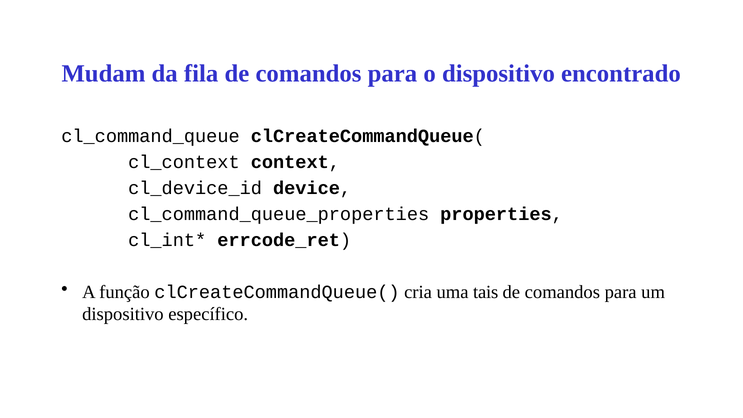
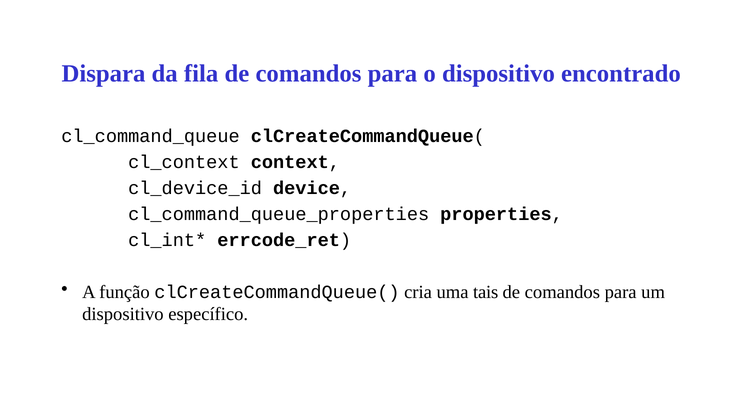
Mudam: Mudam -> Dispara (103, 74)
